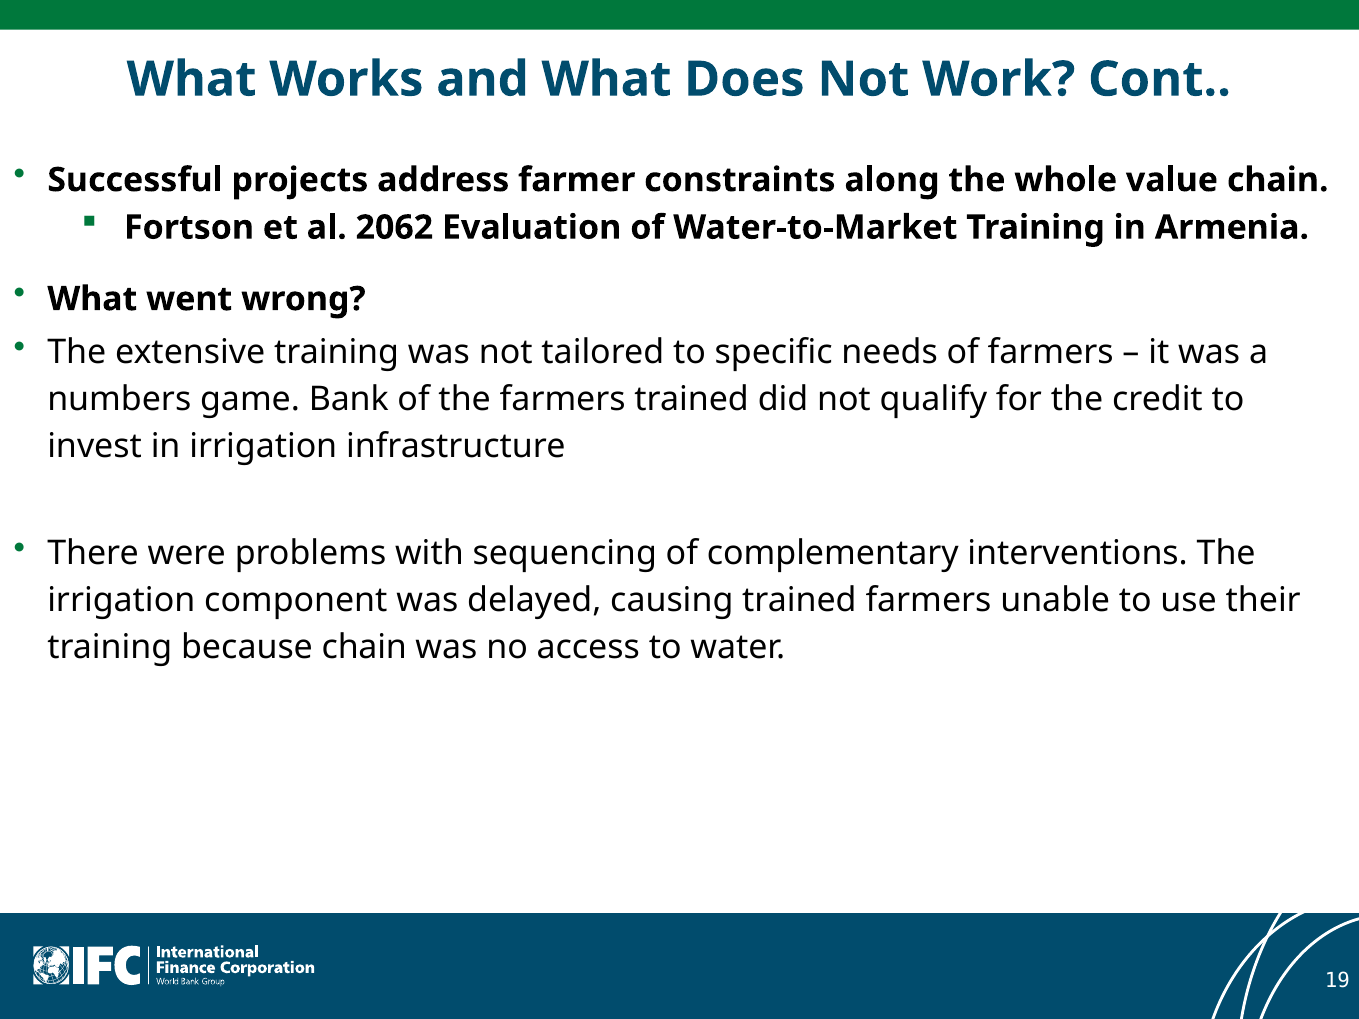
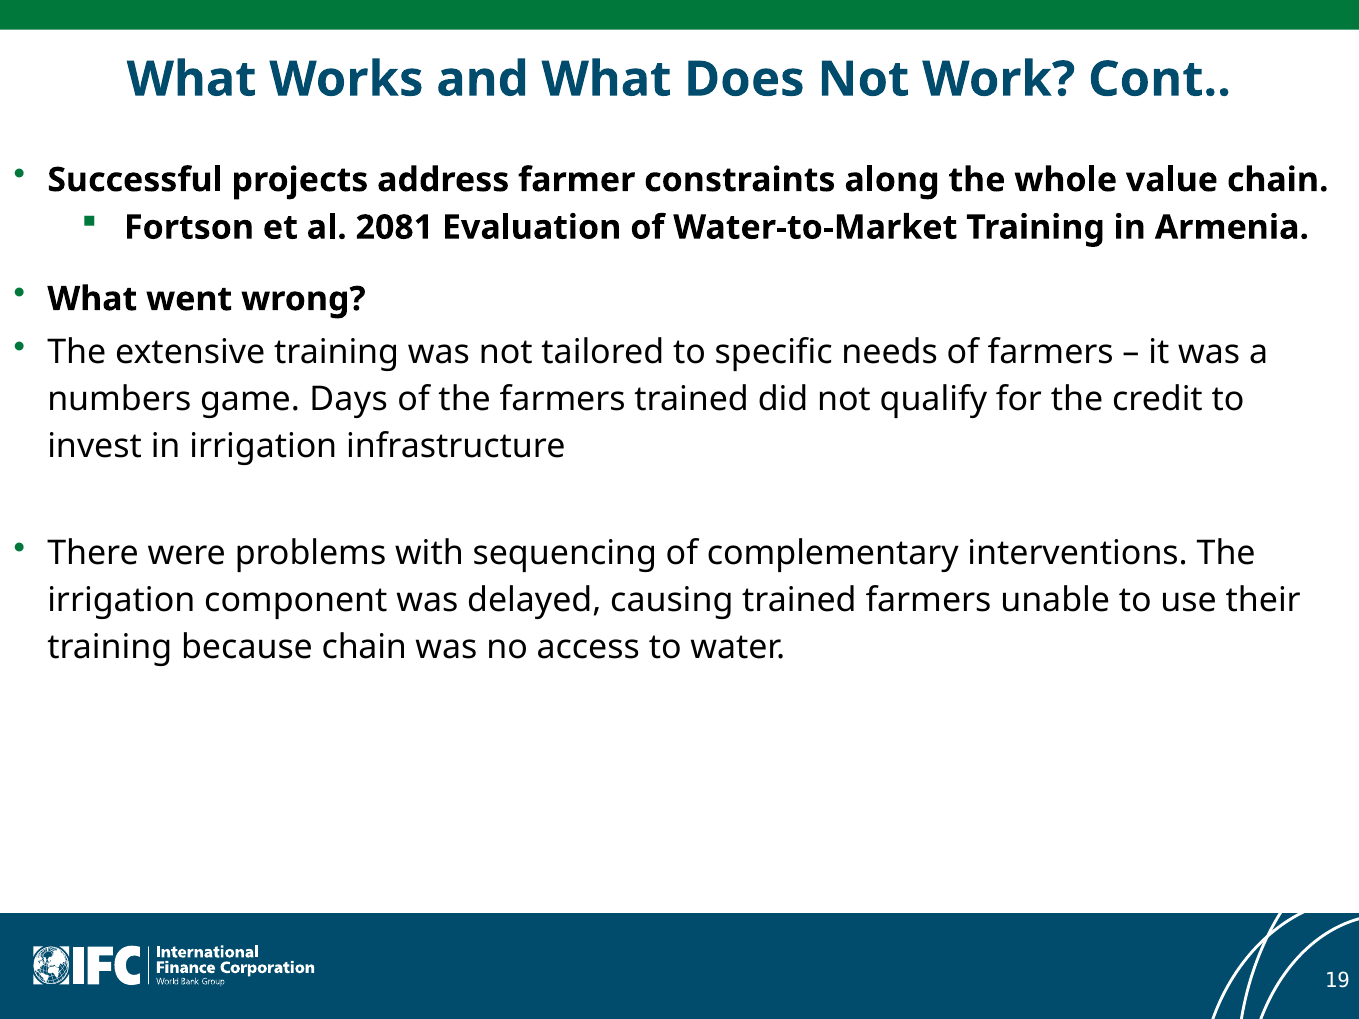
2062: 2062 -> 2081 (394, 228)
Bank: Bank -> Days (349, 400)
